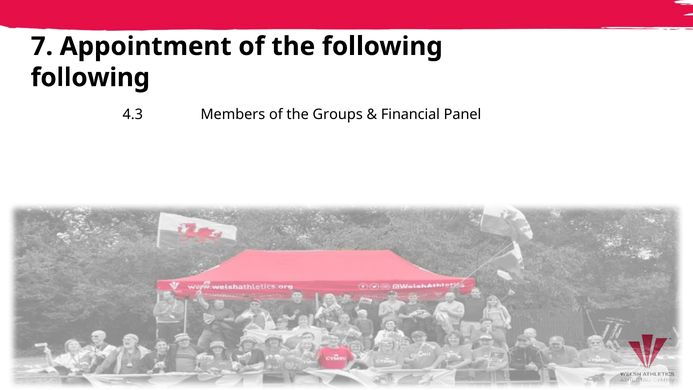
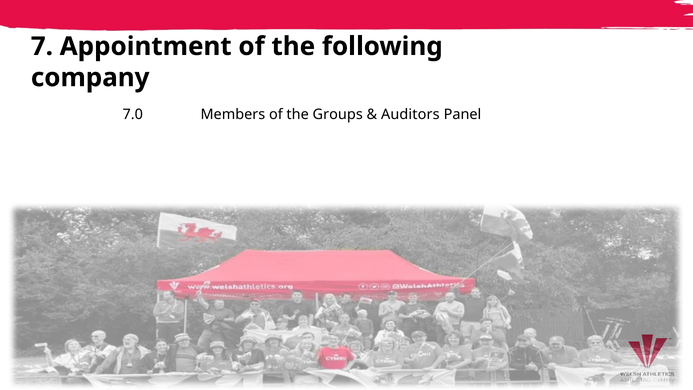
following: following -> company (90, 78)
4.3: 4.3 -> 7.0 (133, 115)
Financial: Financial -> Auditors (410, 115)
